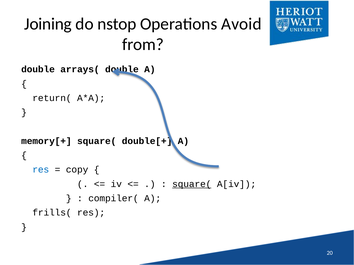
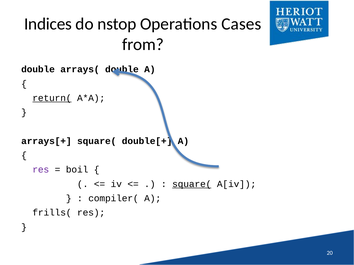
Joining: Joining -> Indices (48, 24)
Avoid: Avoid -> Cases (241, 24)
return( underline: none -> present (52, 98)
memory[+: memory[+ -> arrays[+ (46, 141)
res colour: blue -> purple (41, 170)
copy: copy -> boil (77, 170)
